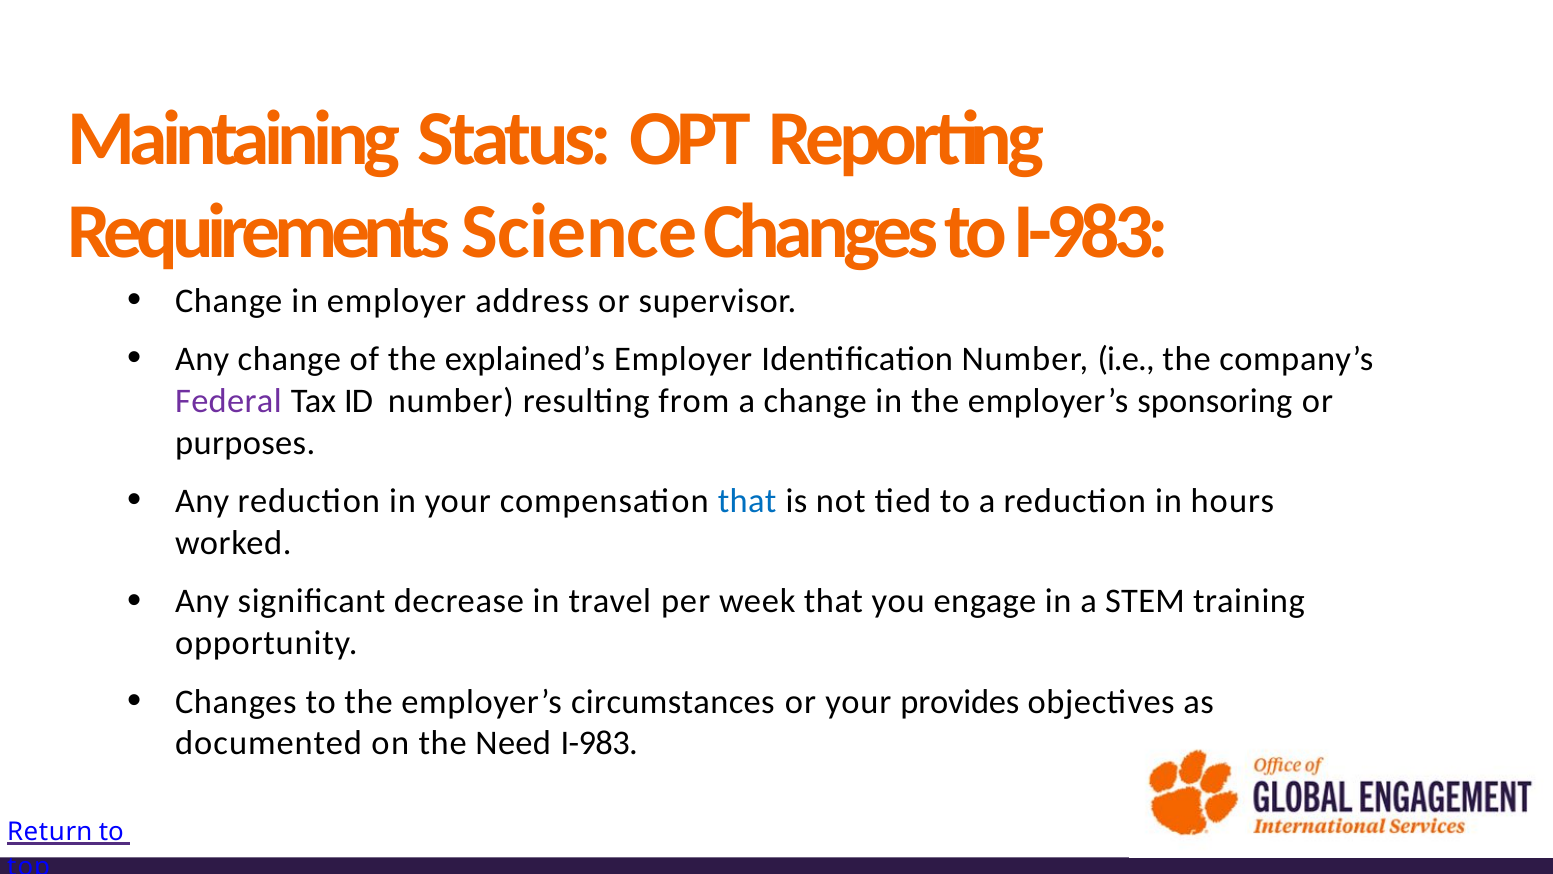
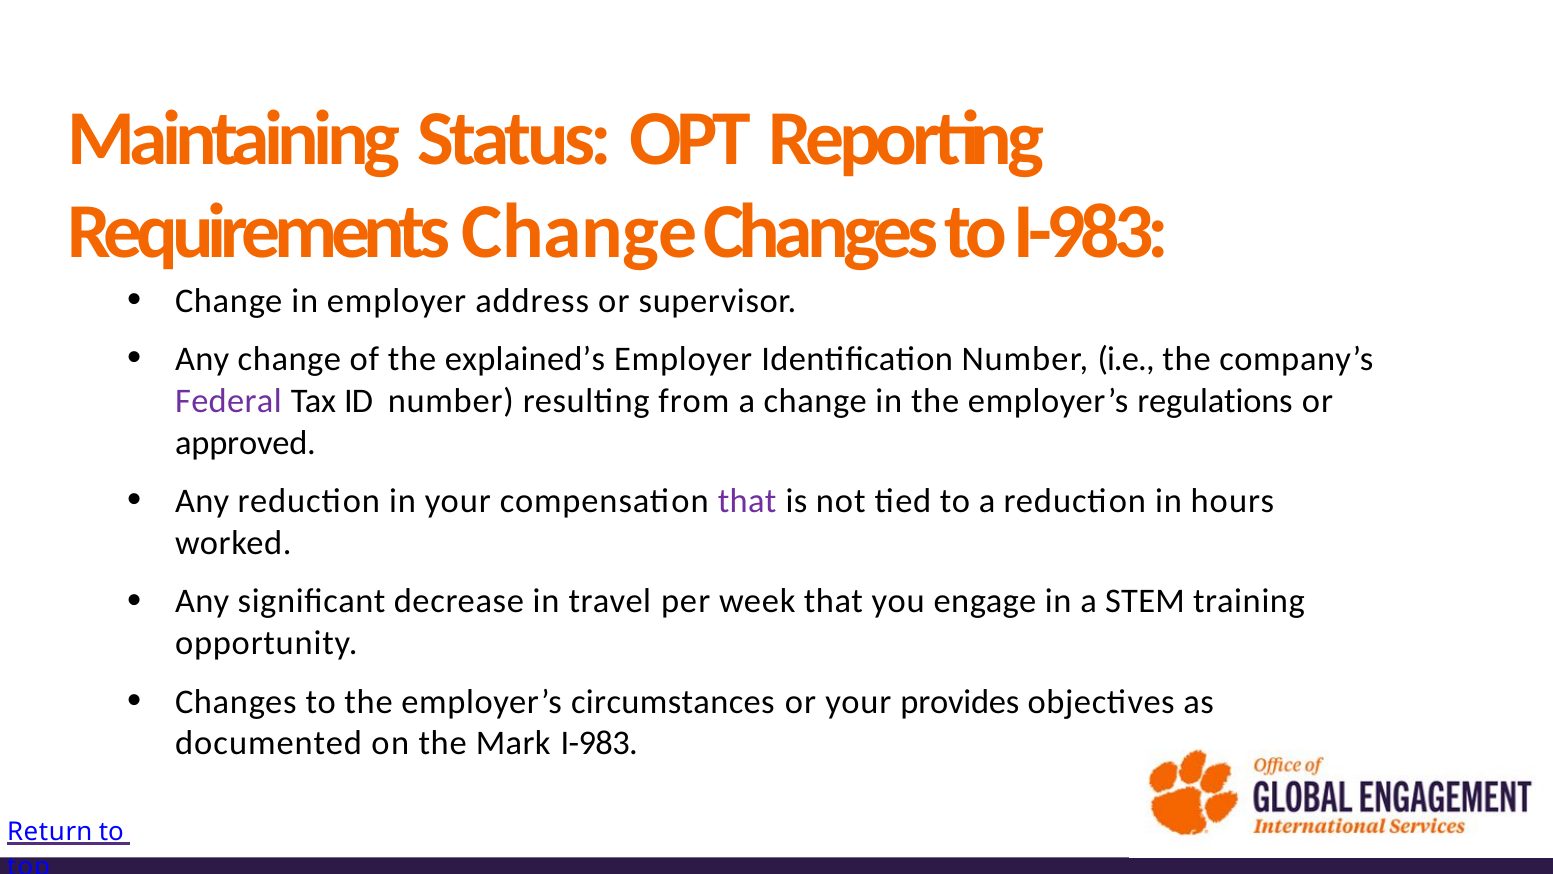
Requirements Science: Science -> Change (580, 232)
sponsoring: sponsoring -> regulations (1215, 401)
purposes: purposes -> approved (246, 443)
that colour: blue -> purple (747, 501)
Need: Need -> Mark (513, 743)
